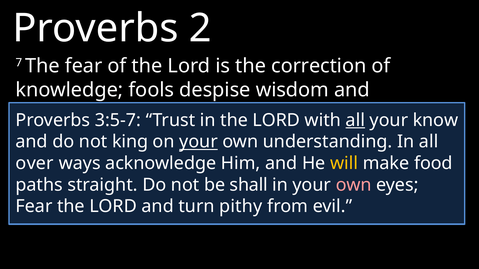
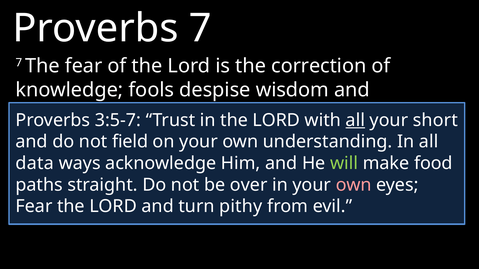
Proverbs 2: 2 -> 7 (200, 28)
know: know -> short (435, 120)
king: king -> field (130, 142)
your underline: present -> none (199, 142)
over: over -> data (35, 164)
will colour: yellow -> light green (344, 164)
shall: shall -> over (249, 185)
